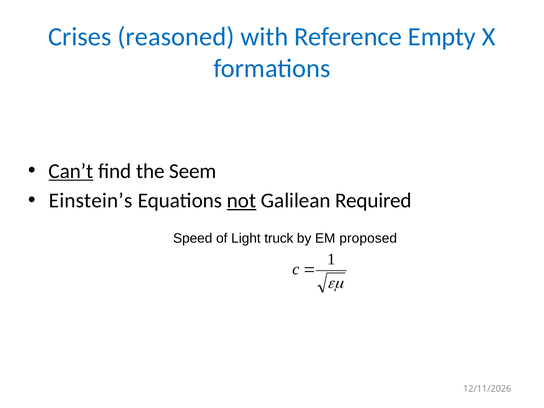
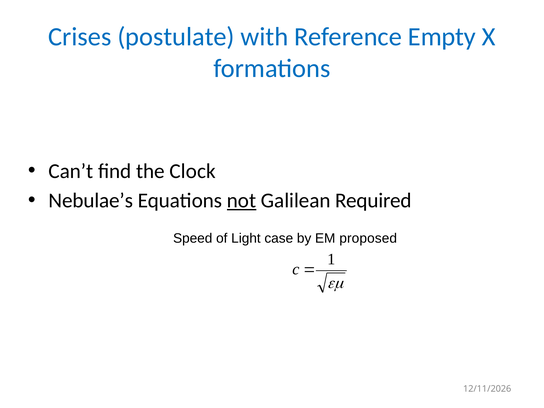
reasoned: reasoned -> postulate (176, 37)
Can’t underline: present -> none (71, 171)
Seem: Seem -> Clock (193, 171)
Einstein’s: Einstein’s -> Nebulae’s (91, 201)
truck: truck -> case (279, 238)
